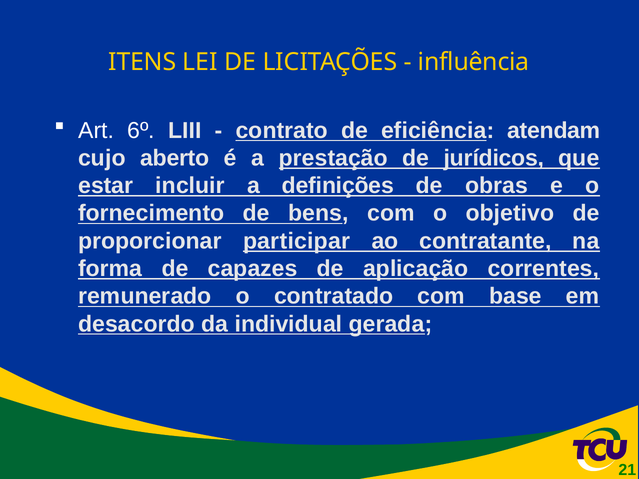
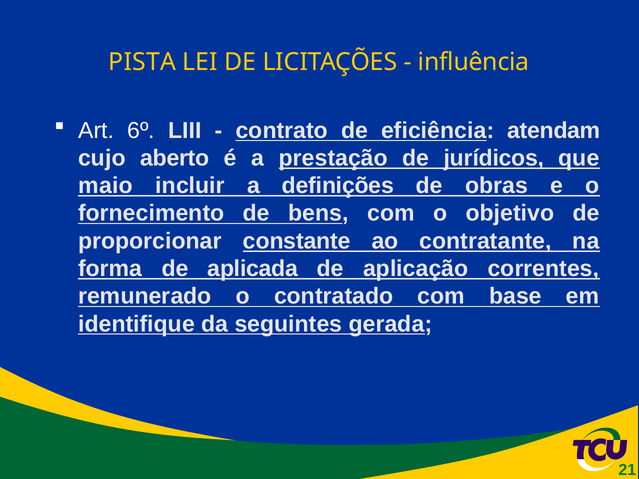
ITENS: ITENS -> PISTA (142, 62)
estar: estar -> maio (106, 186)
participar: participar -> constante (297, 241)
capazes: capazes -> aplicada (253, 269)
desacordo: desacordo -> identifique (137, 324)
individual: individual -> seguintes (288, 324)
